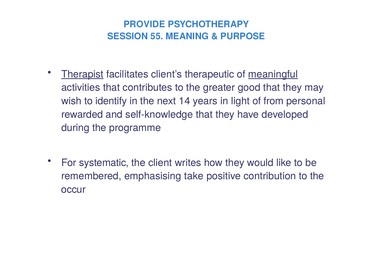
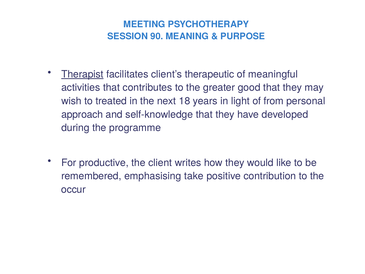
PROVIDE: PROVIDE -> MEETING (144, 24)
55: 55 -> 90 (157, 36)
meaningful underline: present -> none (273, 74)
identify: identify -> treated (111, 101)
14: 14 -> 18 (185, 101)
rewarded: rewarded -> approach (82, 114)
systematic: systematic -> productive (104, 163)
